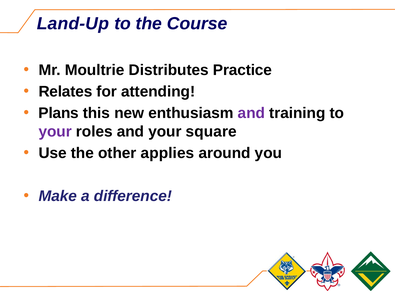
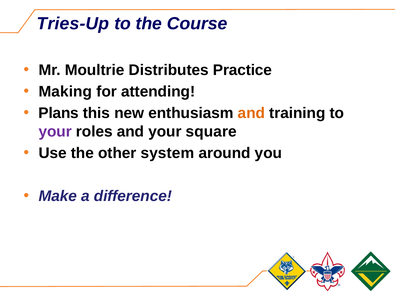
Land-Up: Land-Up -> Tries-Up (73, 24)
Relates: Relates -> Making (65, 92)
and colour: purple -> orange (251, 113)
applies: applies -> system (167, 153)
